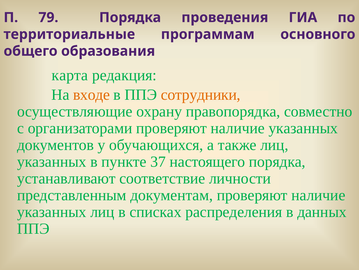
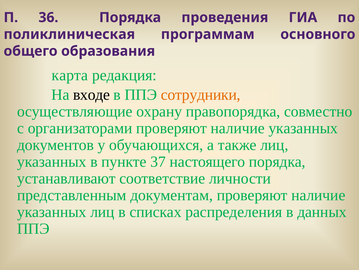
79: 79 -> 36 (48, 17)
территориальные: территориальные -> поликлиническая (69, 34)
входе colour: orange -> black (92, 95)
